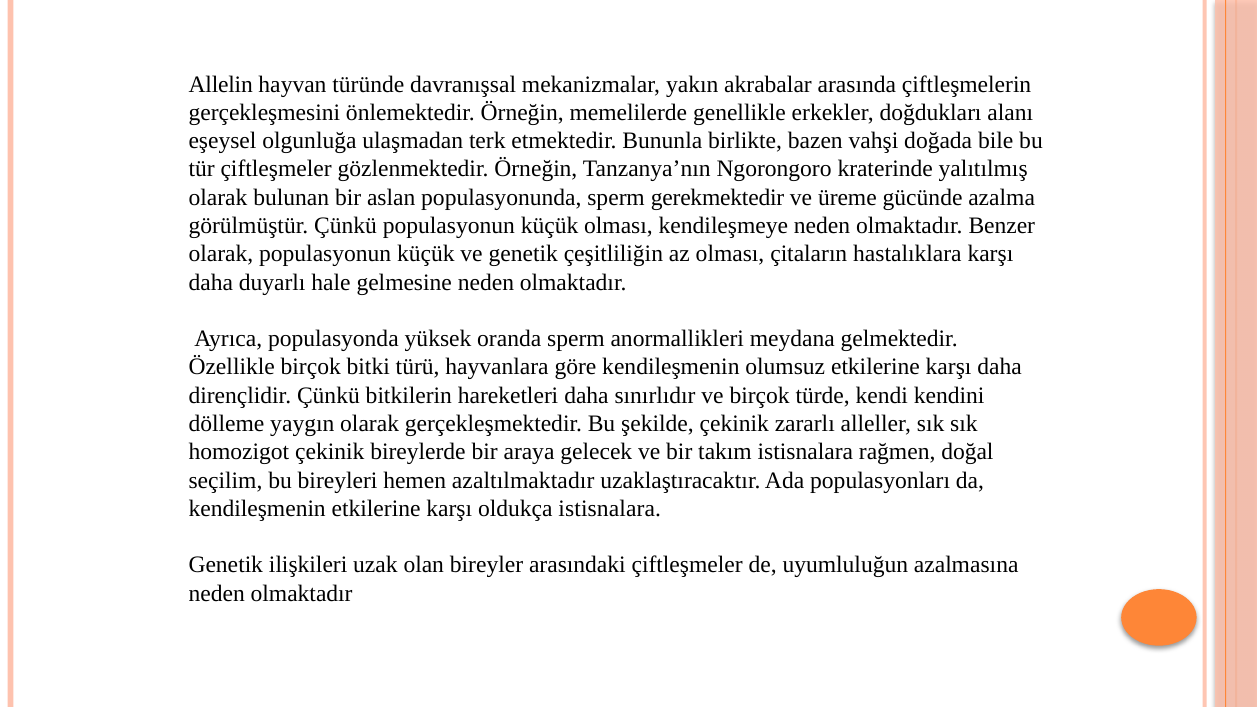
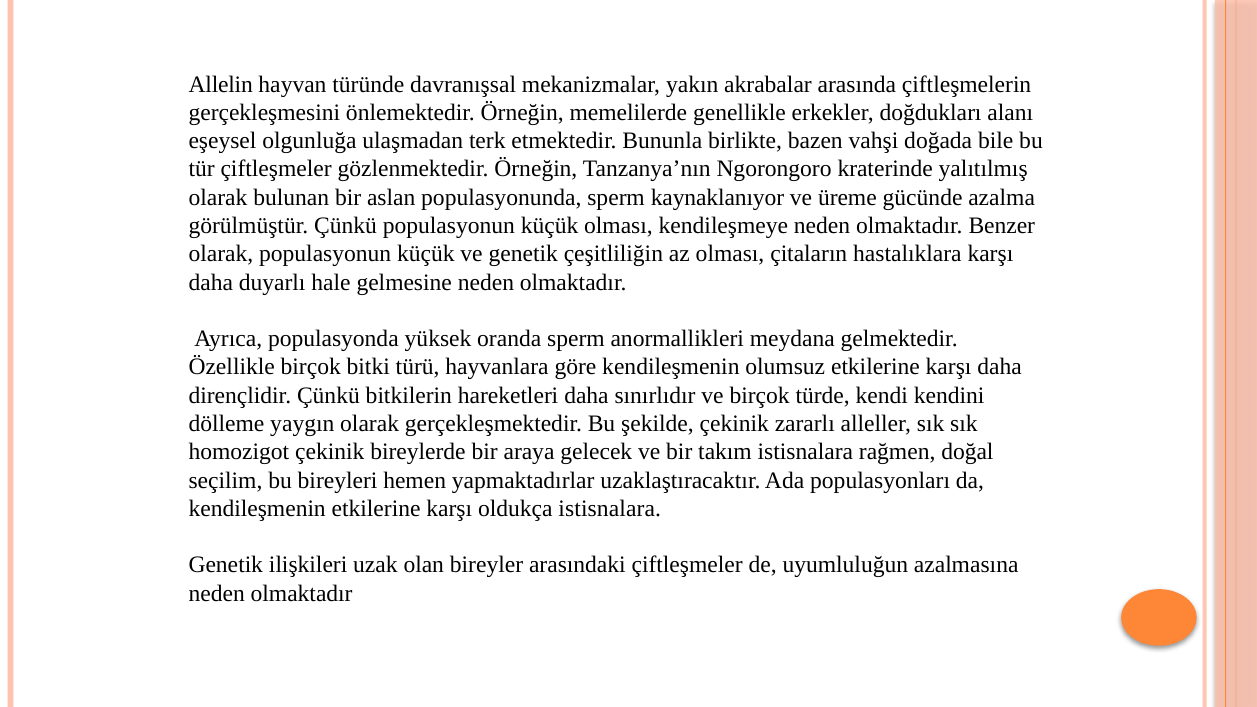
gerekmektedir: gerekmektedir -> kaynaklanıyor (717, 198)
azaltılmaktadır: azaltılmaktadır -> yapmaktadırlar (523, 480)
